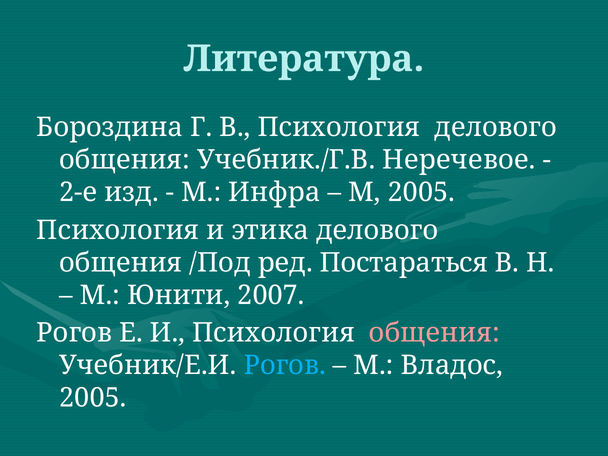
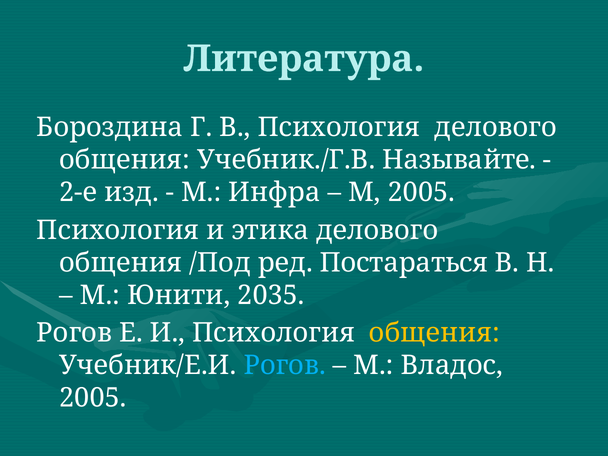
Неречевое: Неречевое -> Называйте (459, 160)
2007: 2007 -> 2035 (271, 295)
общения colour: pink -> yellow (434, 333)
